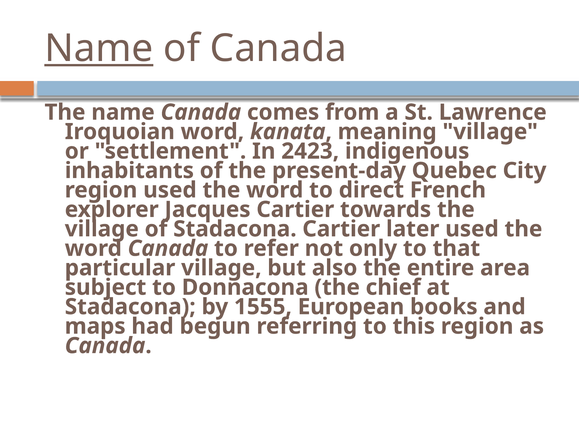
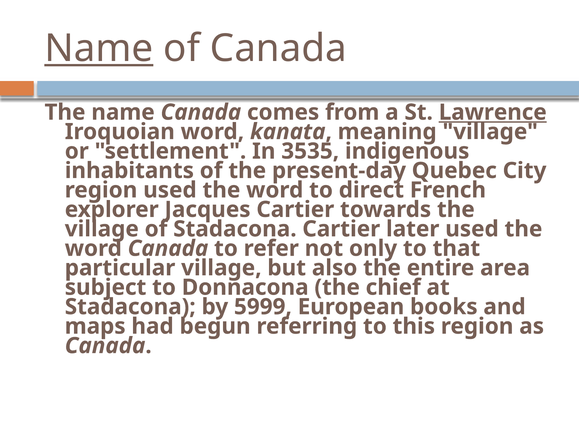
Lawrence underline: none -> present (493, 112)
2423: 2423 -> 3535 (310, 151)
1555: 1555 -> 5999 (263, 307)
